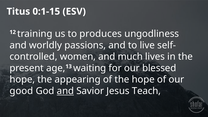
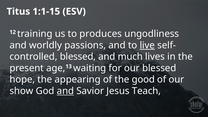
0:1-15: 0:1-15 -> 1:1-15 (46, 11)
live underline: none -> present (147, 45)
women: women -> blessed (78, 57)
the hope: hope -> good (143, 80)
good: good -> show (21, 91)
